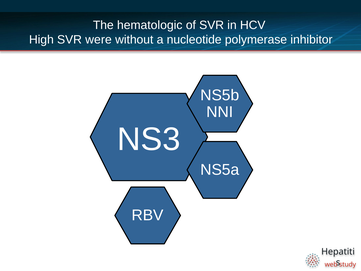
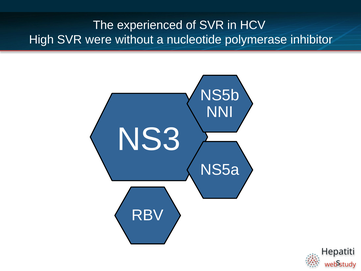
hematologic: hematologic -> experienced (150, 25)
